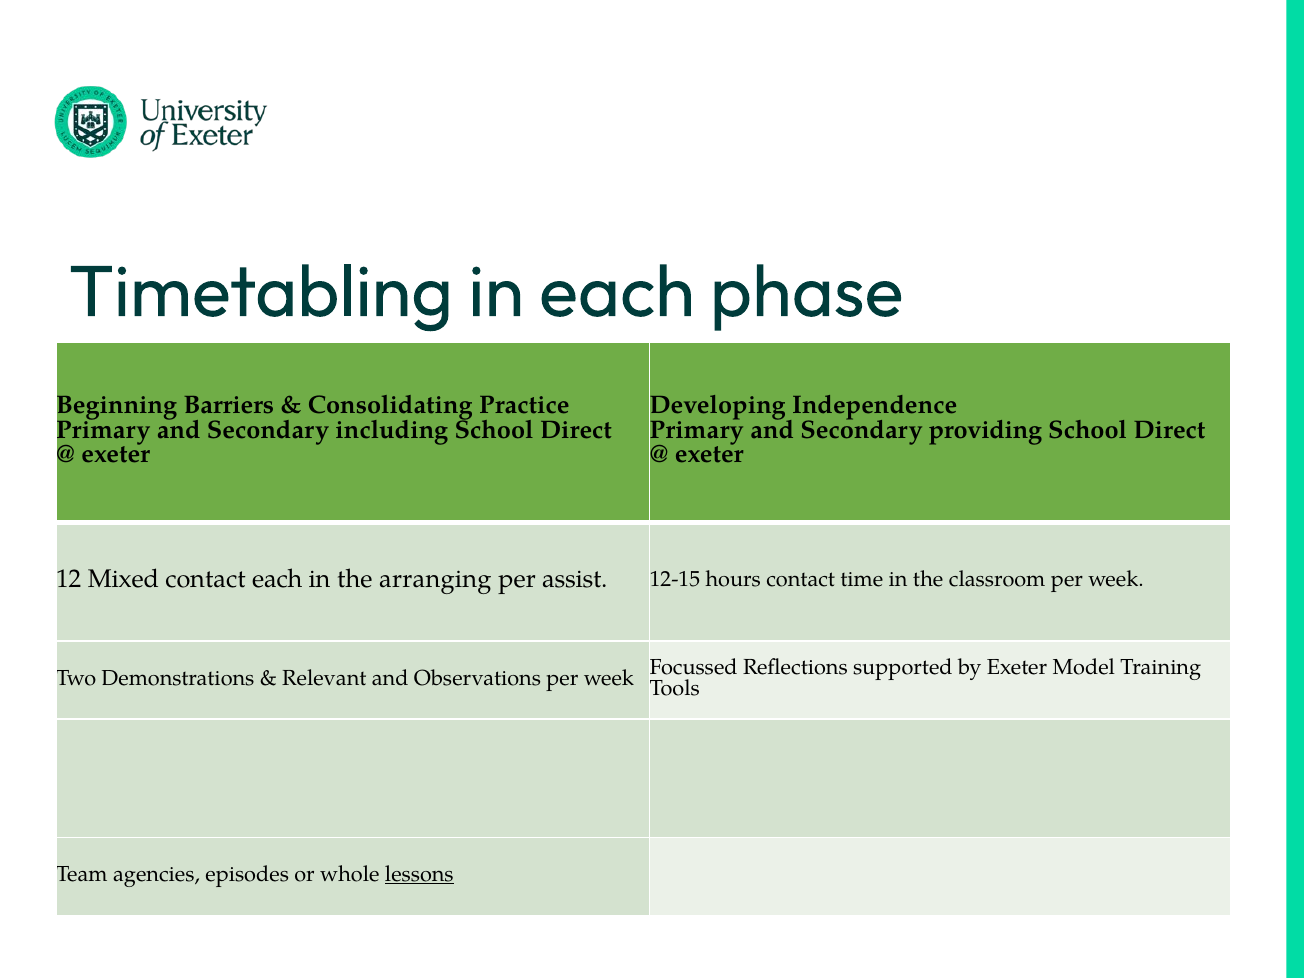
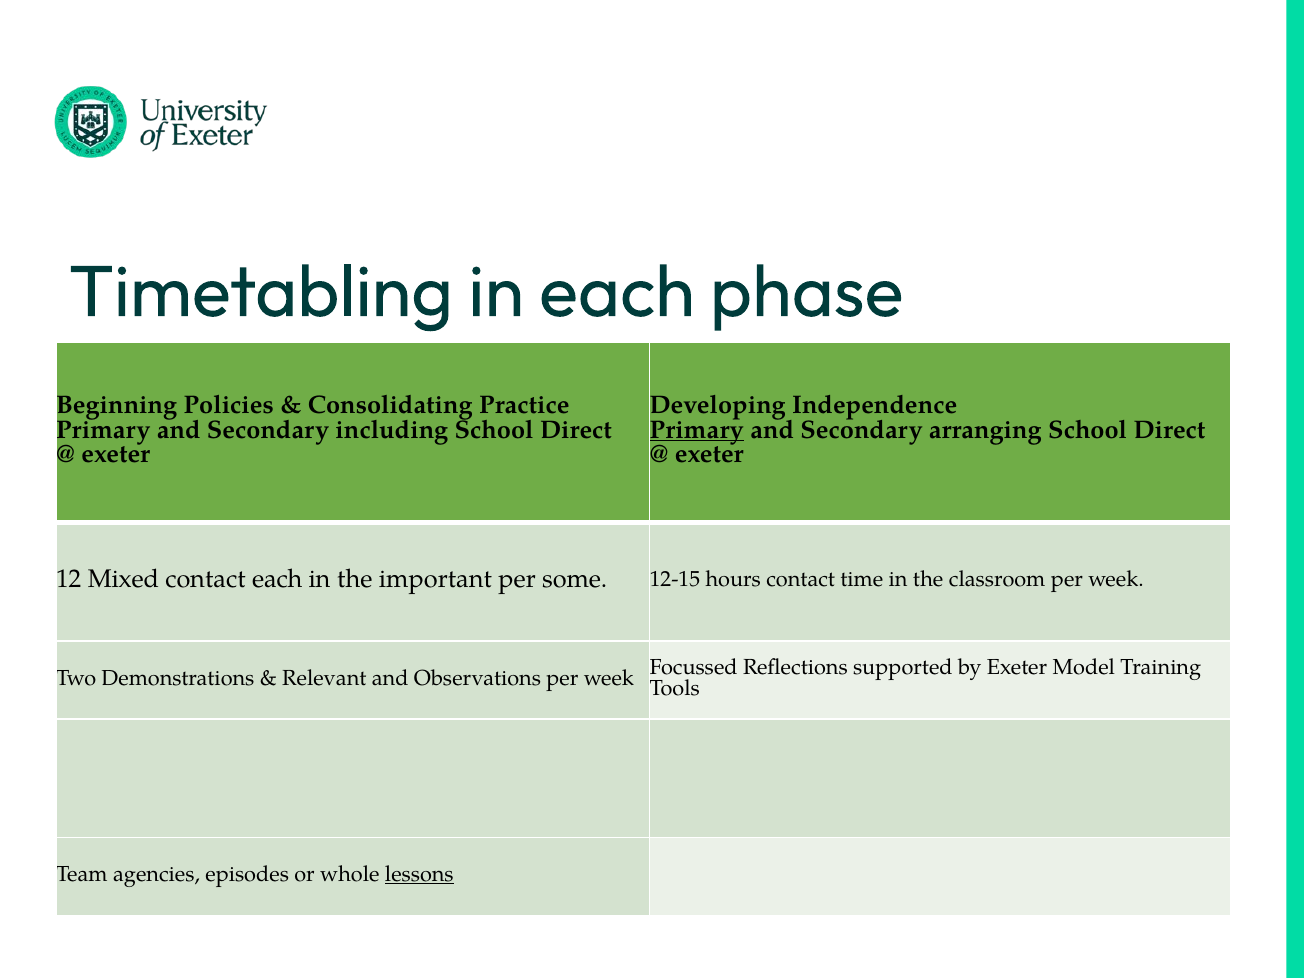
Barriers: Barriers -> Policies (229, 405)
Primary underline: none -> present (697, 430)
providing: providing -> arranging (985, 430)
arranging: arranging -> important (435, 579)
assist: assist -> some (575, 579)
